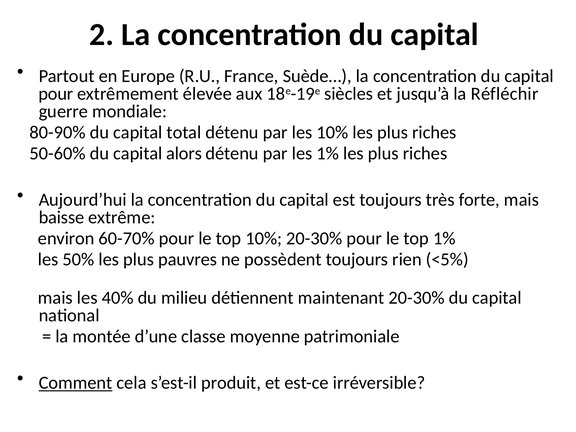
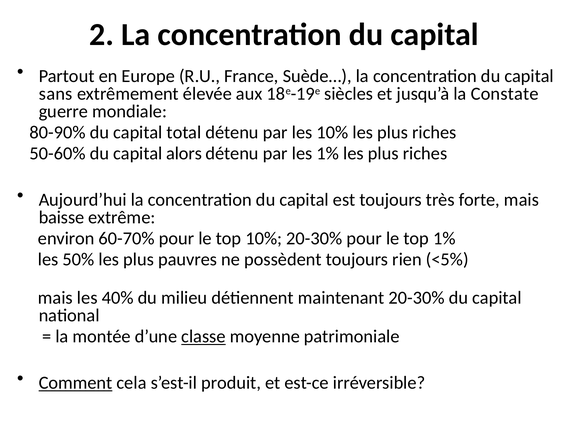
pour: pour -> sans (56, 94)
Réfléchir: Réfléchir -> Constate (505, 94)
classe underline: none -> present (203, 336)
